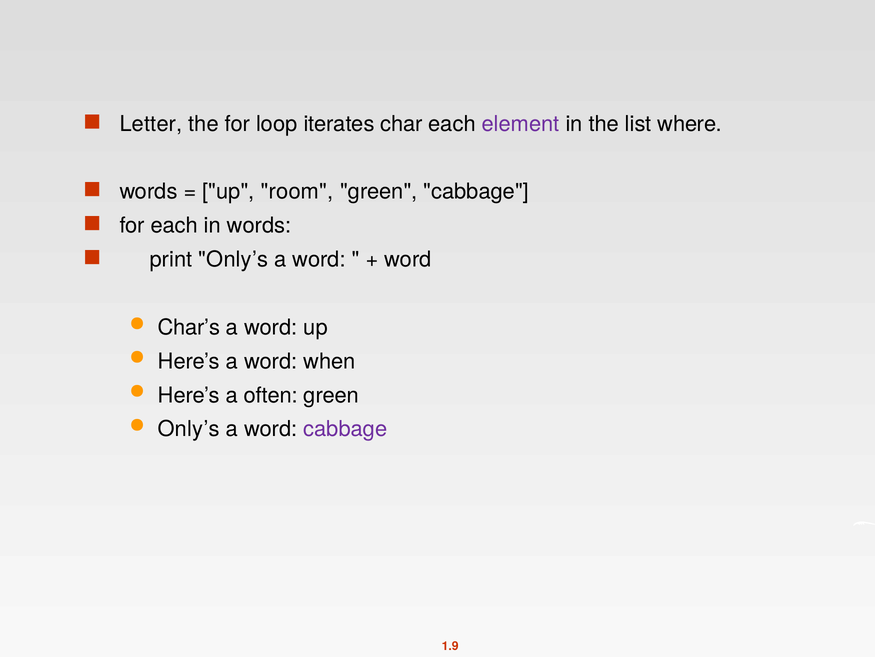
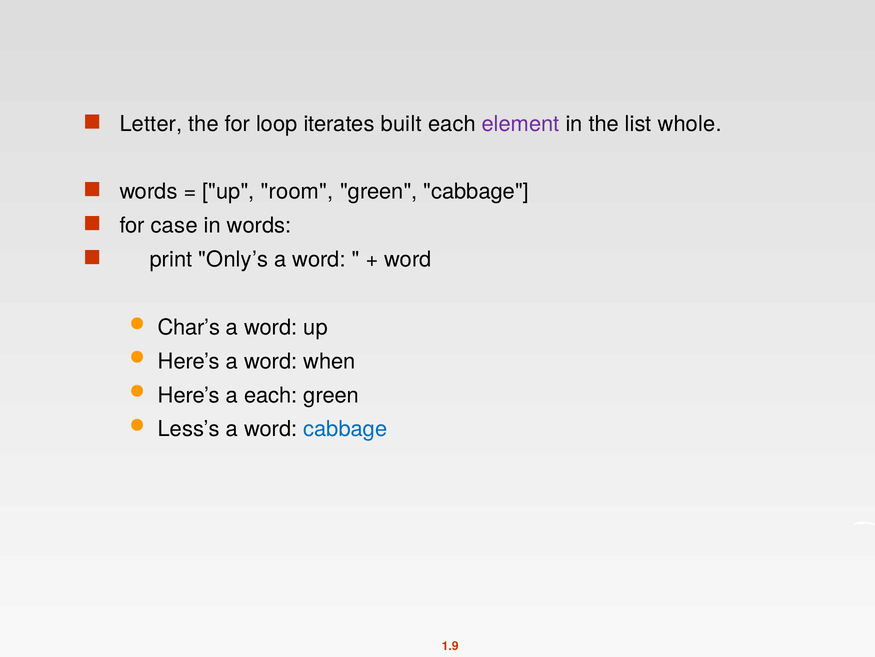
char: char -> built (401, 124)
where: where -> whole (690, 124)
for each: each -> case (174, 225)
a often: often -> each (271, 395)
Only’s: Only’s -> Less’s (189, 429)
cabbage colour: purple -> blue (345, 429)
